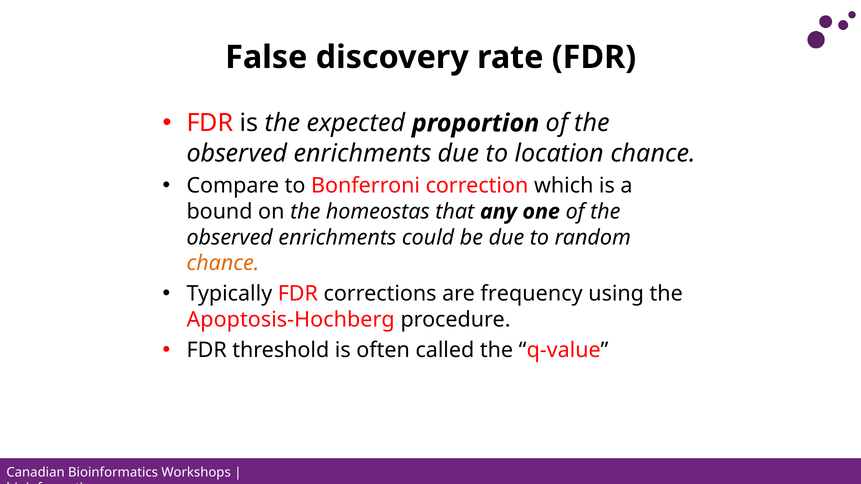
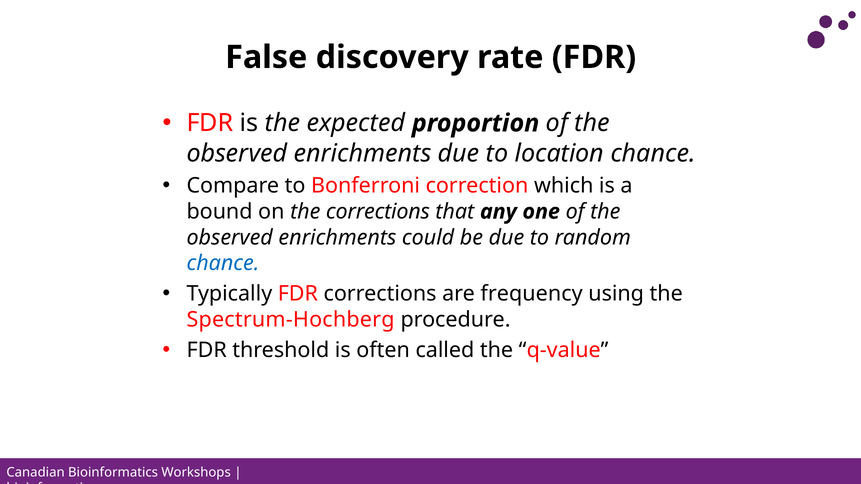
the homeostas: homeostas -> corrections (378, 212)
chance colour: orange -> blue (223, 263)
Apoptosis-Hochberg: Apoptosis-Hochberg -> Spectrum-Hochberg (291, 320)
